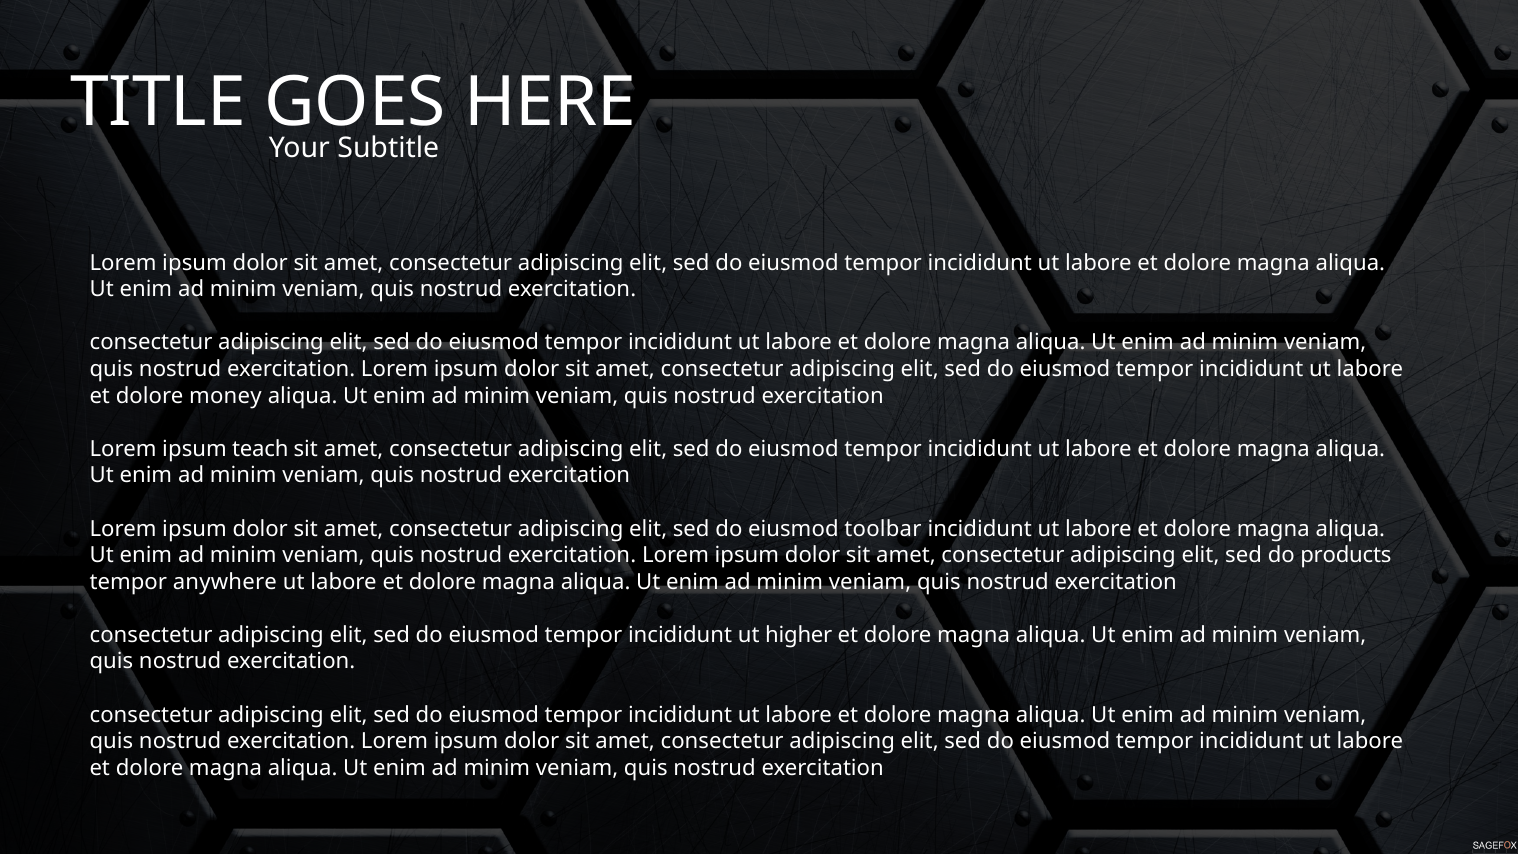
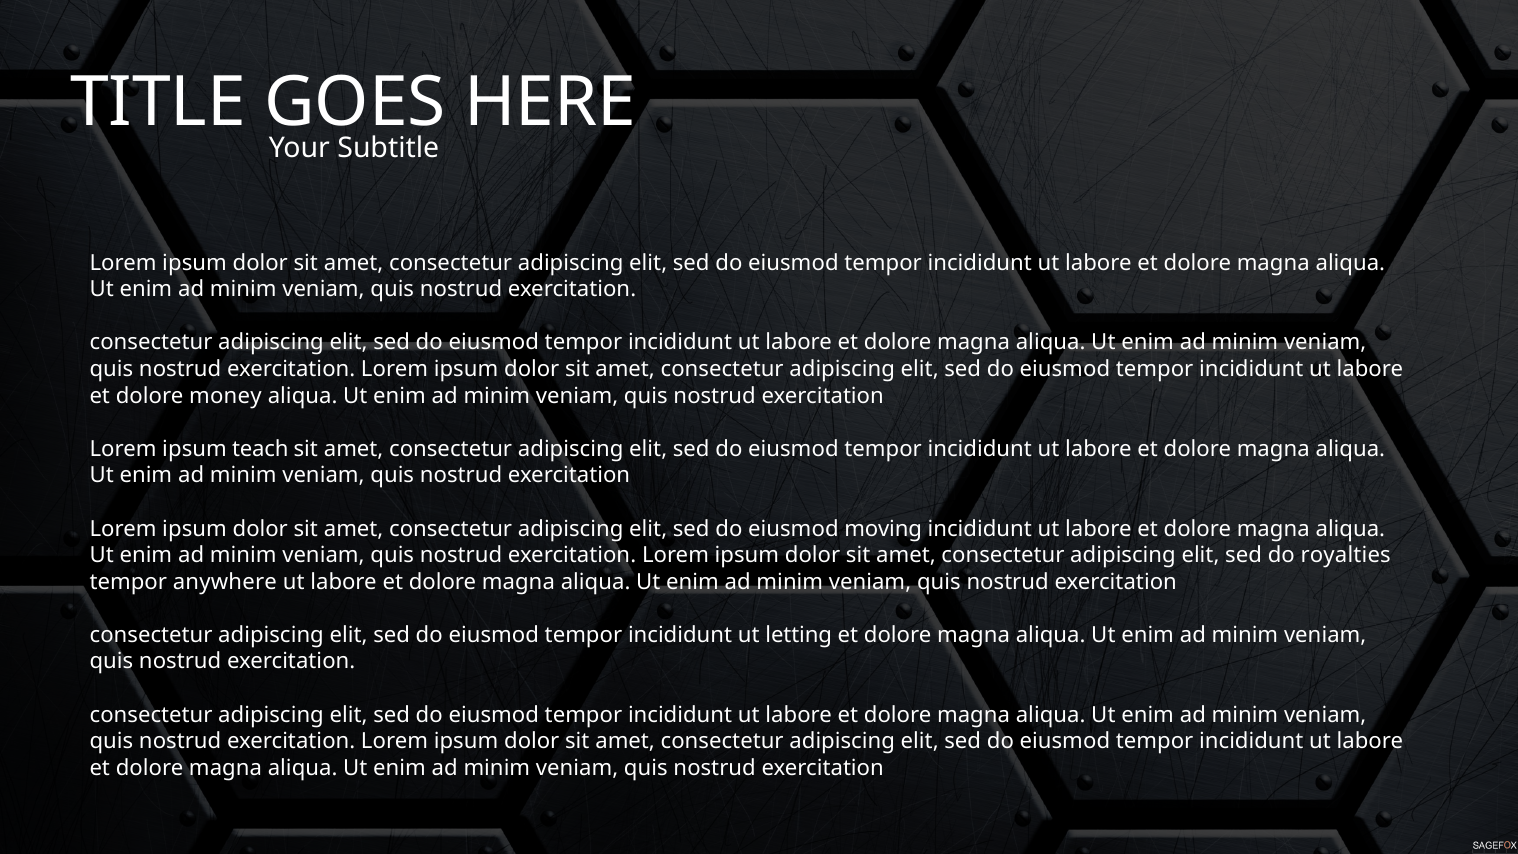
toolbar: toolbar -> moving (883, 529)
products: products -> royalties (1346, 555)
higher: higher -> letting (799, 635)
